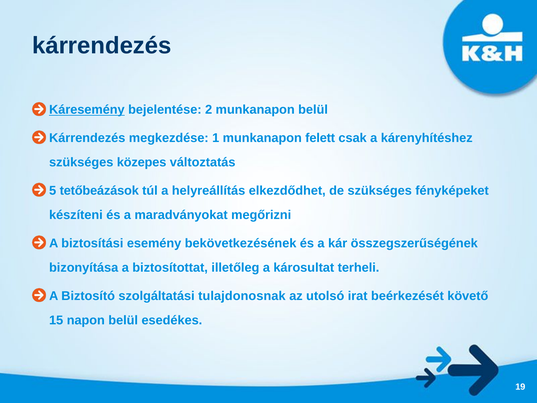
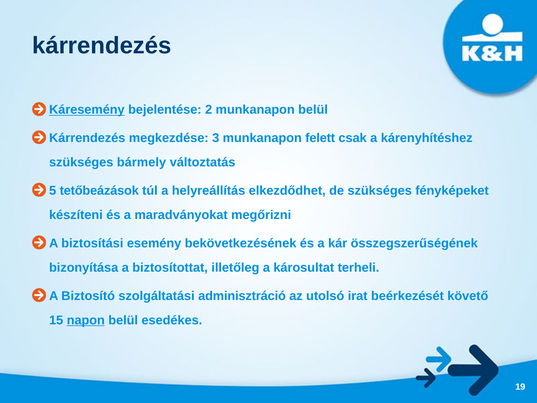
1: 1 -> 3 (216, 138)
közepes: közepes -> bármely (141, 162)
tulajdonosnak: tulajdonosnak -> adminisztráció (242, 296)
napon underline: none -> present (86, 320)
